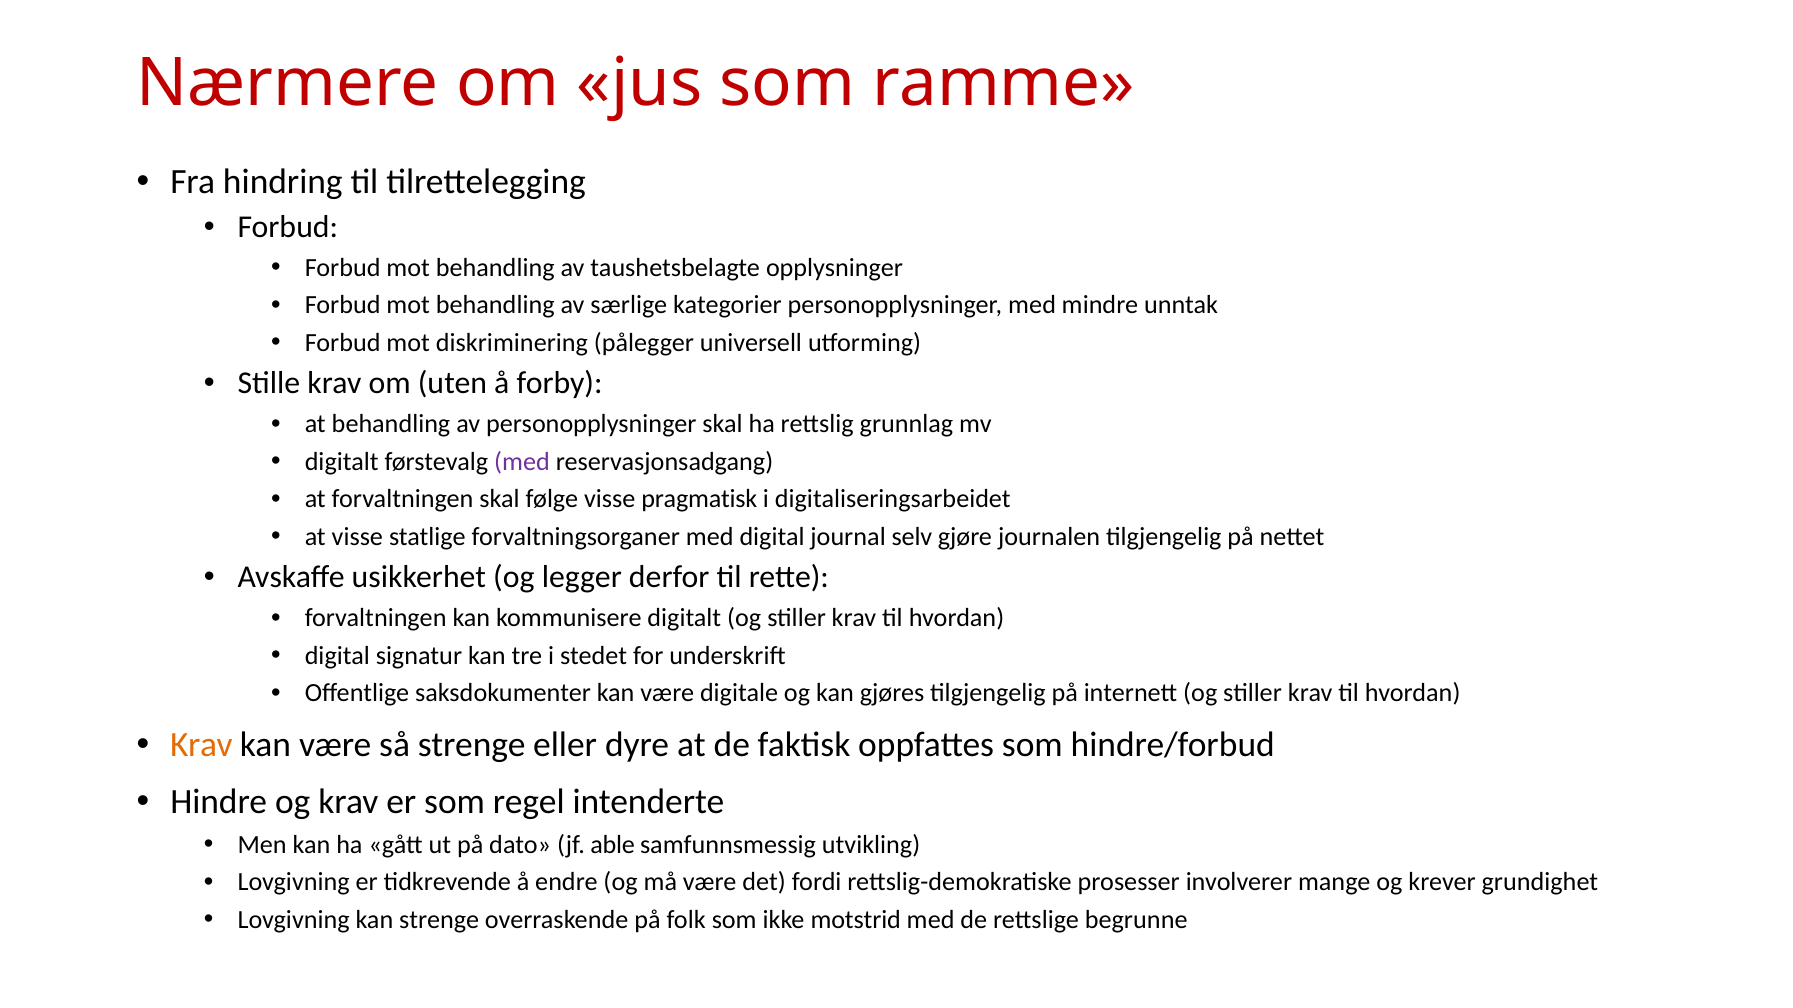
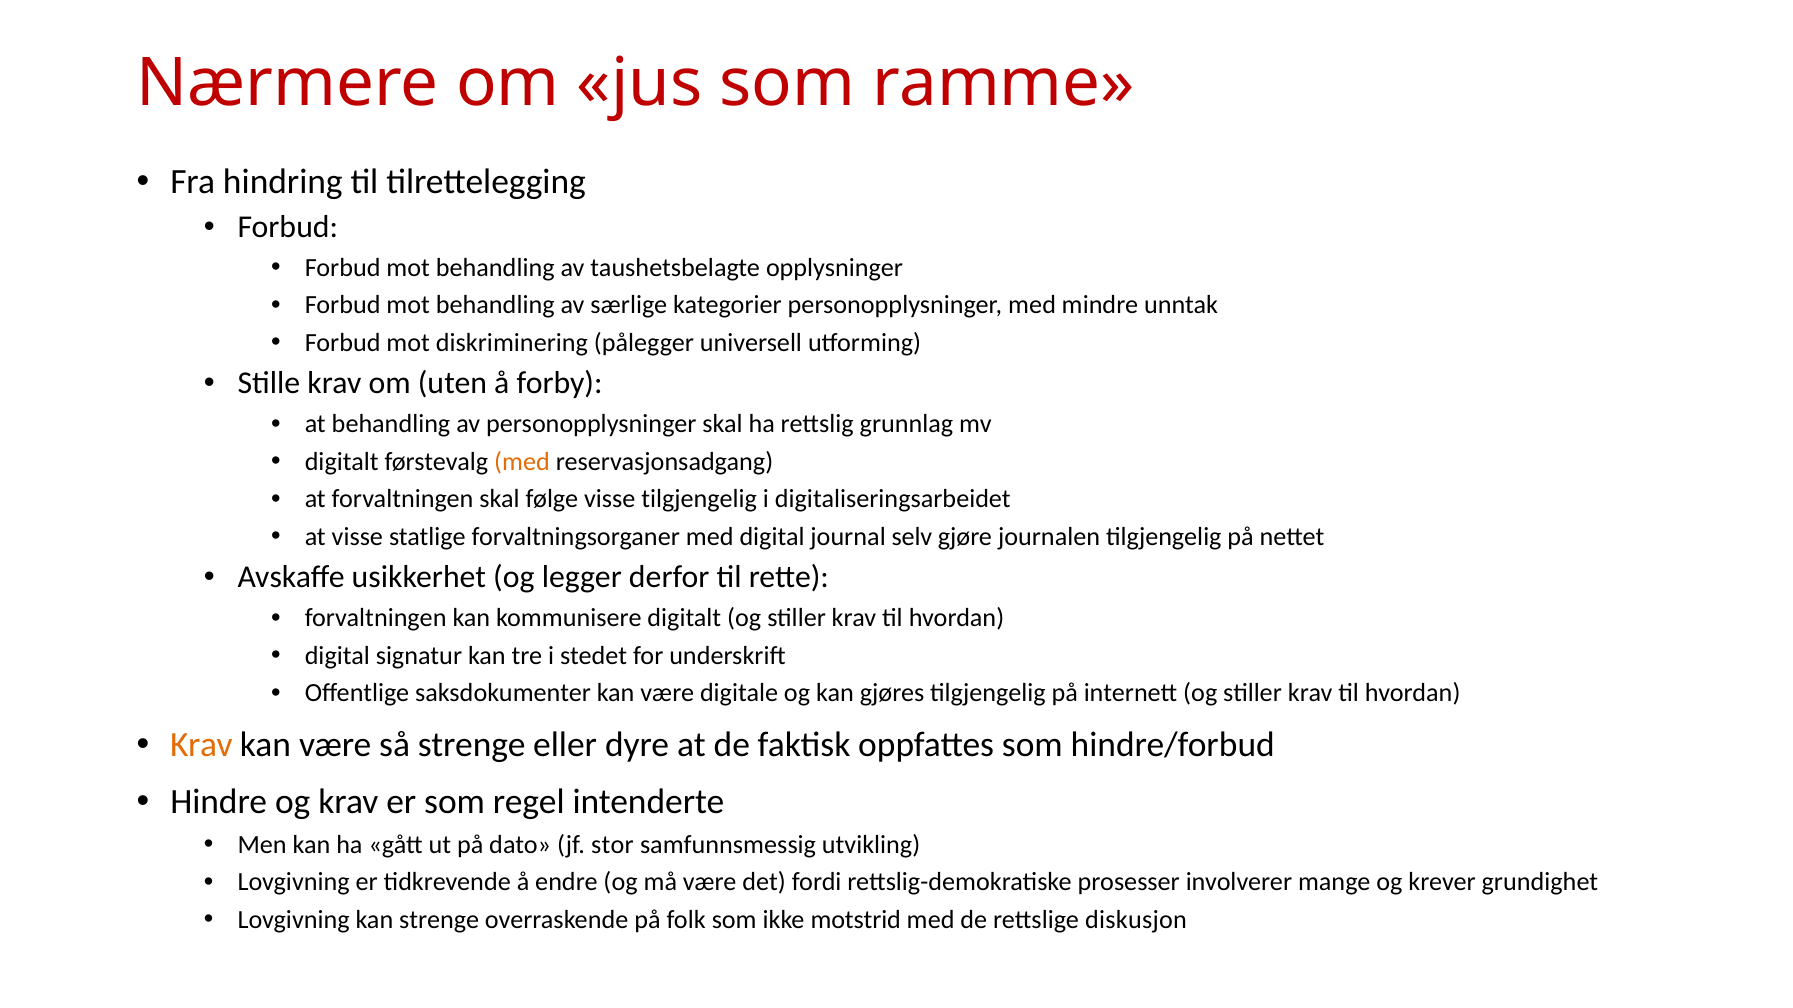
med colour: purple -> orange (522, 462)
visse pragmatisk: pragmatisk -> tilgjengelig (699, 500)
able: able -> stor (612, 845)
begrunne: begrunne -> diskusjon (1136, 920)
